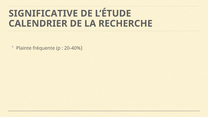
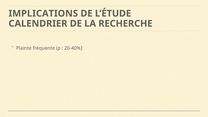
SIGNIFICATIVE: SIGNIFICATIVE -> IMPLICATIONS (43, 13)
